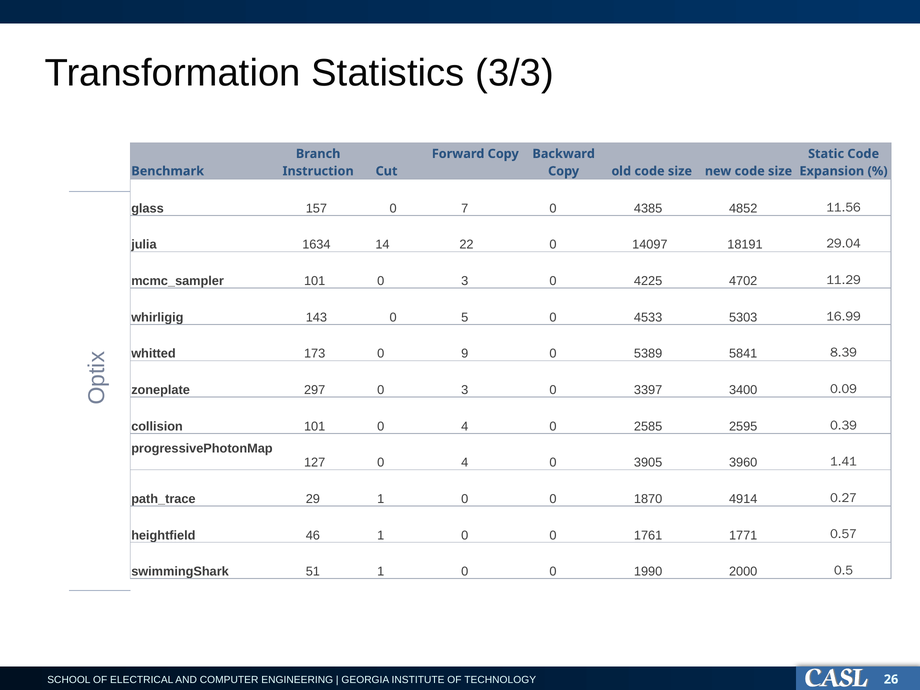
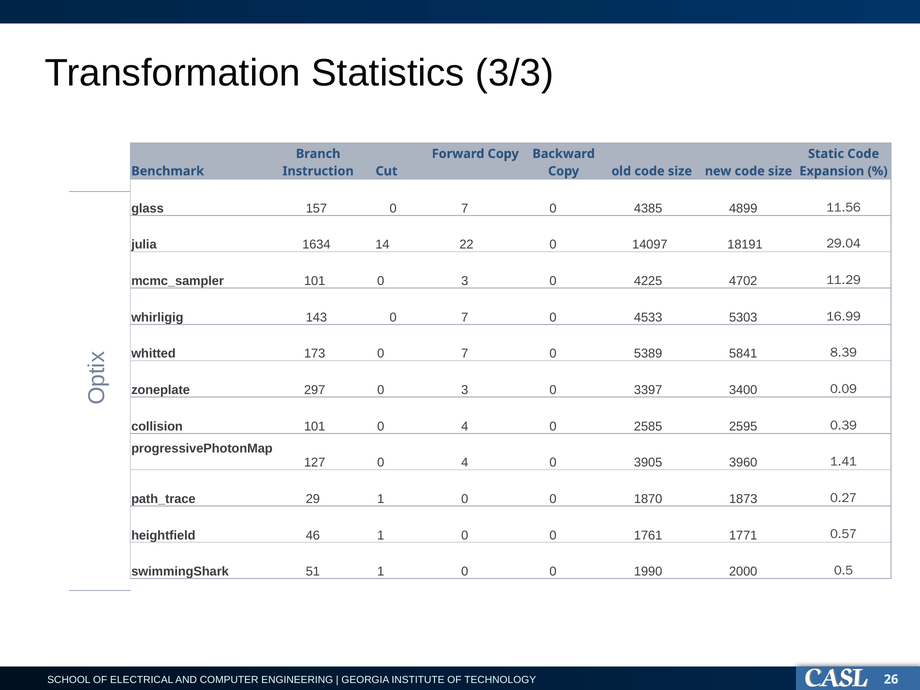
4852: 4852 -> 4899 (743, 208)
143 0 5: 5 -> 7 (465, 317)
173 0 9: 9 -> 7 (465, 354)
4914: 4914 -> 1873 (743, 499)
